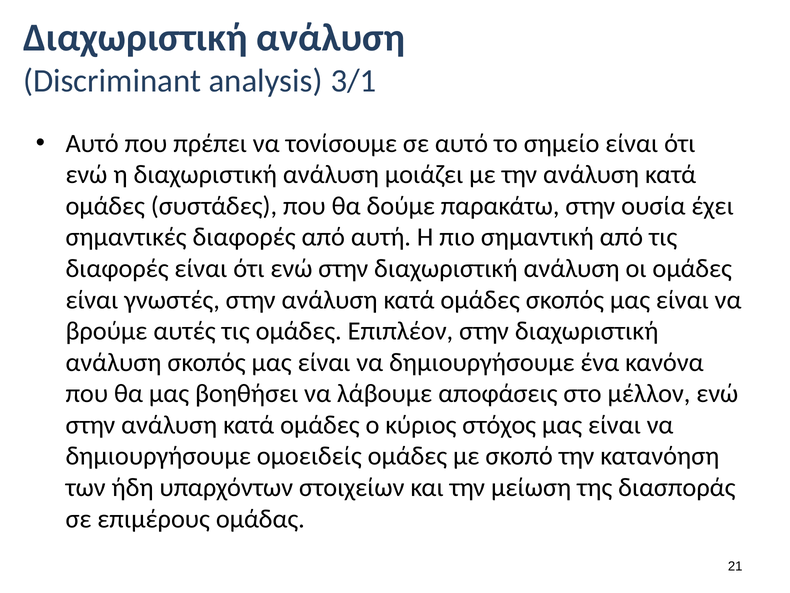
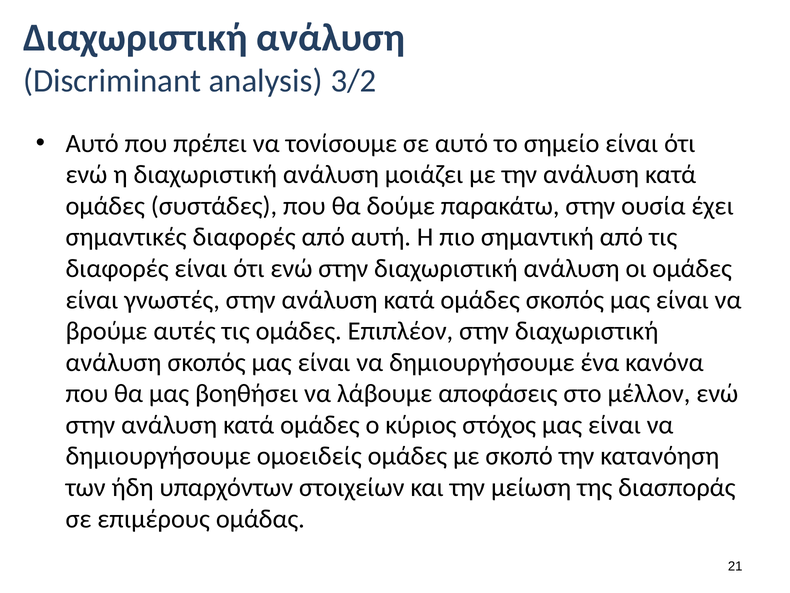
3/1: 3/1 -> 3/2 (354, 81)
